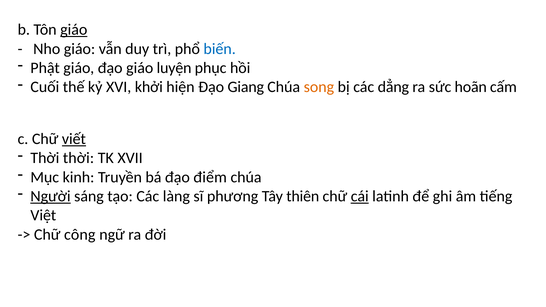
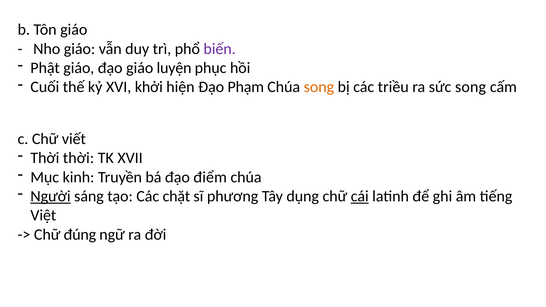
giáo underline: present -> none (74, 30)
biến colour: blue -> purple (220, 49)
Giang: Giang -> Phạm (246, 87)
dẳng: dẳng -> triều (393, 87)
sức hoãn: hoãn -> song (471, 87)
viết underline: present -> none (74, 139)
làng: làng -> chặt (176, 196)
thiên: thiên -> dụng (303, 196)
công: công -> đúng (80, 235)
